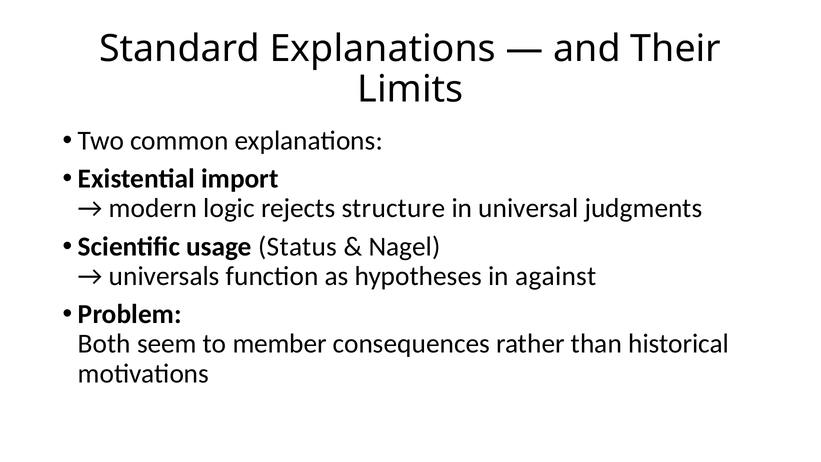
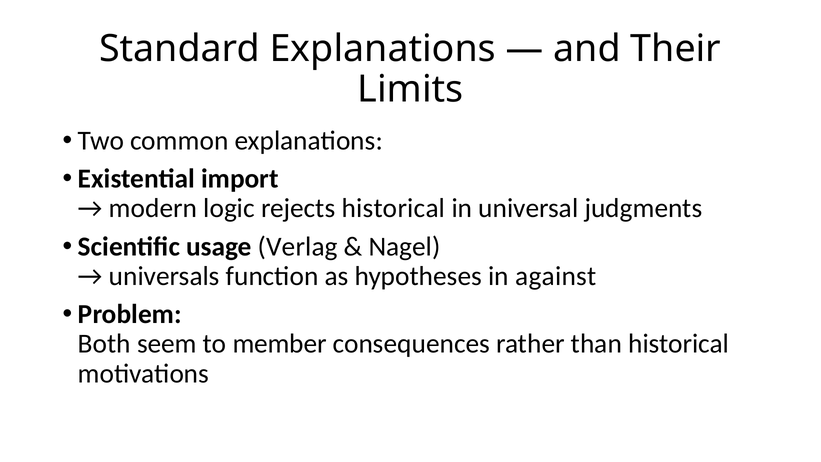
rejects structure: structure -> historical (393, 208)
Status: Status -> Verlag (298, 246)
